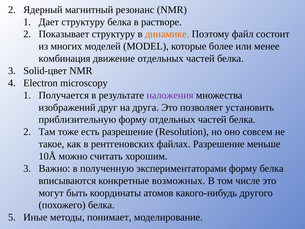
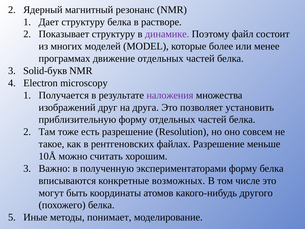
динамике colour: orange -> purple (167, 34)
комбинация: комбинация -> программах (64, 58)
Solid-цвет: Solid-цвет -> Solid-букв (45, 71)
